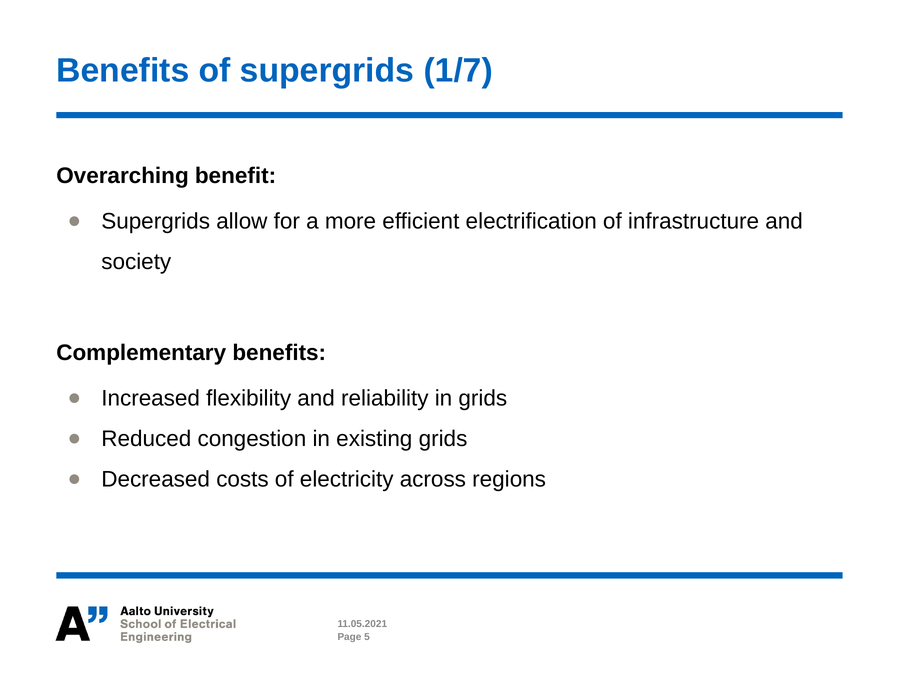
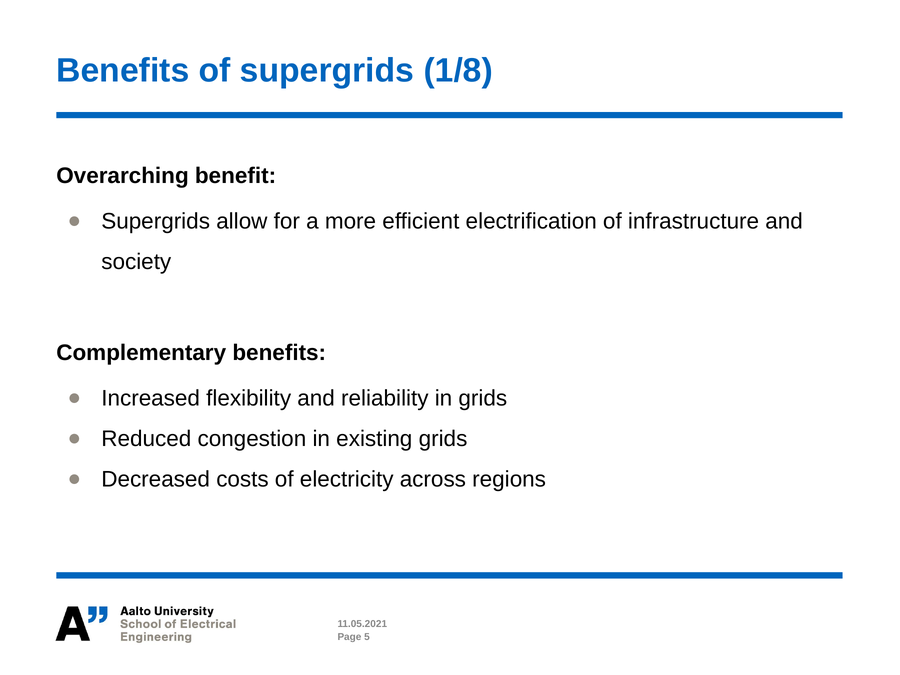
1/7: 1/7 -> 1/8 (458, 71)
